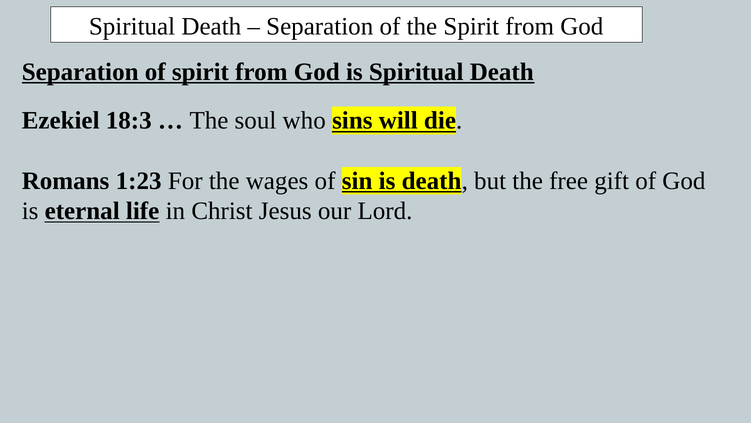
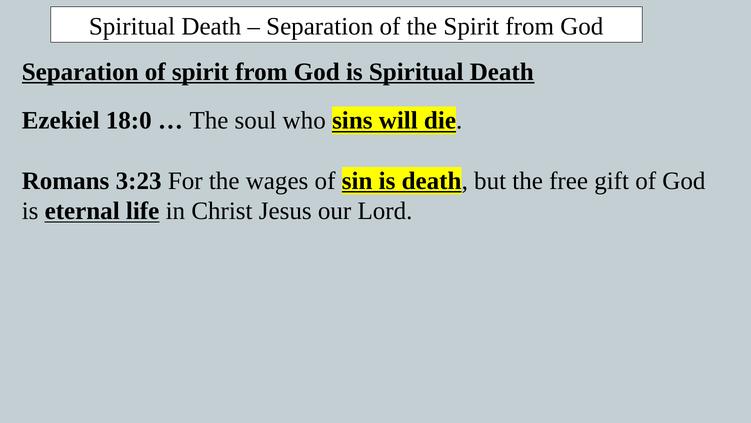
18:3: 18:3 -> 18:0 (129, 121)
1:23: 1:23 -> 3:23 (139, 181)
